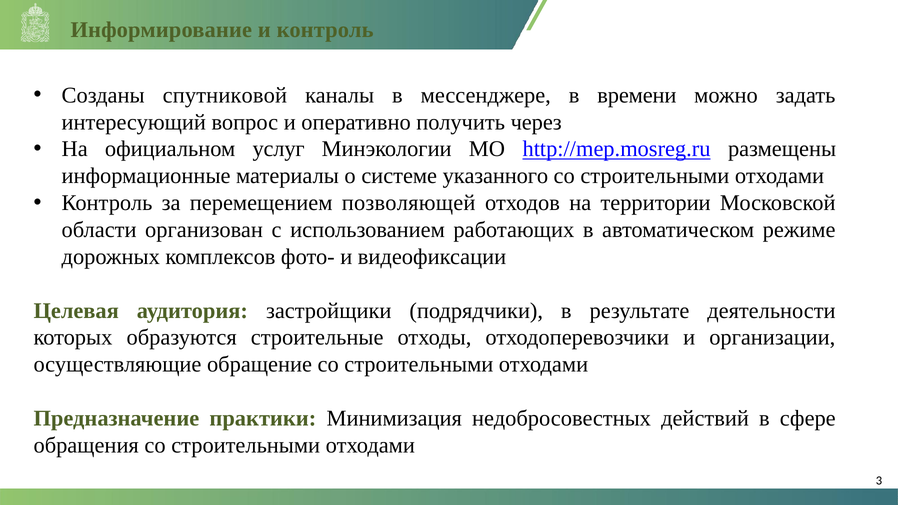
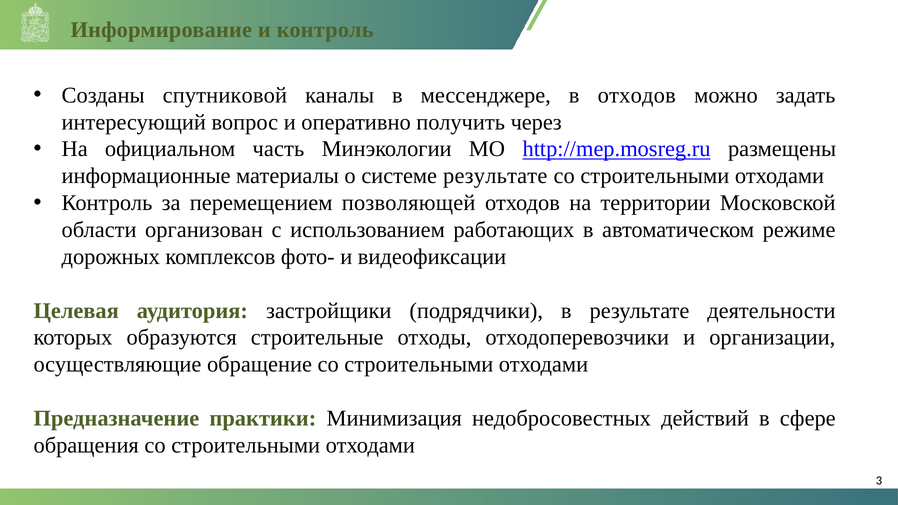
в времени: времени -> отходов (637, 95)
услуг: услуг -> часть (278, 149)
системе указанного: указанного -> результате (495, 176)
